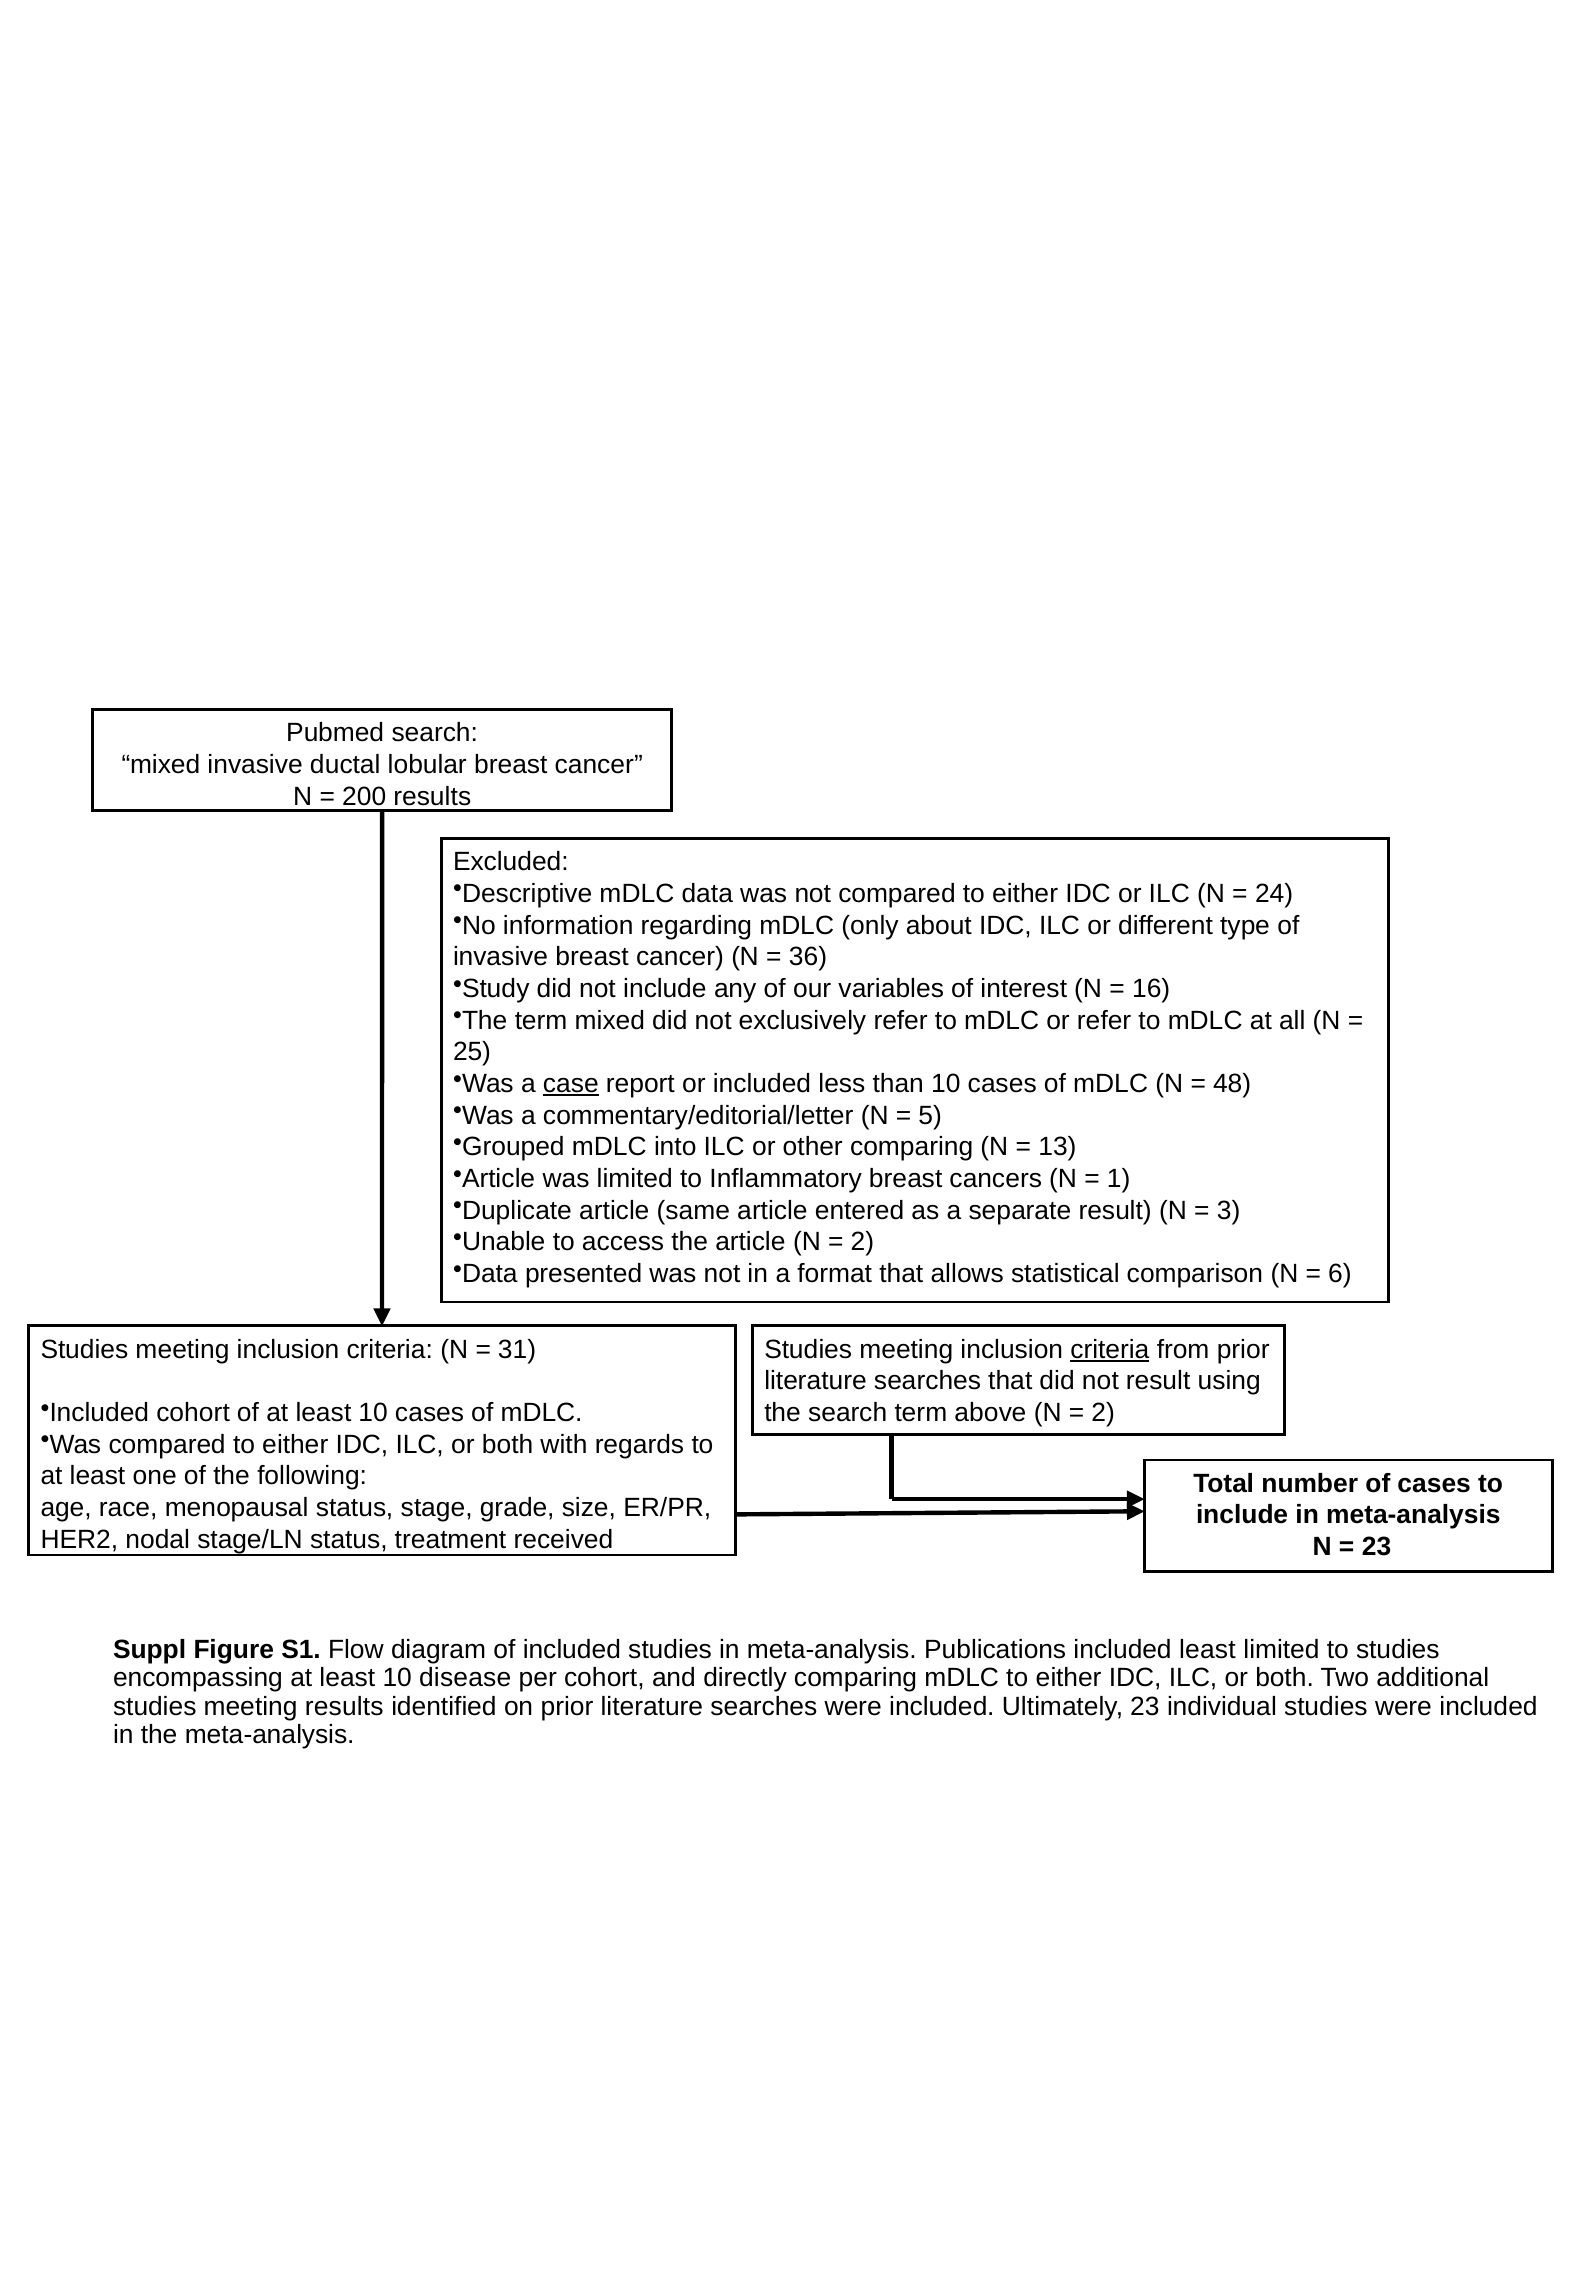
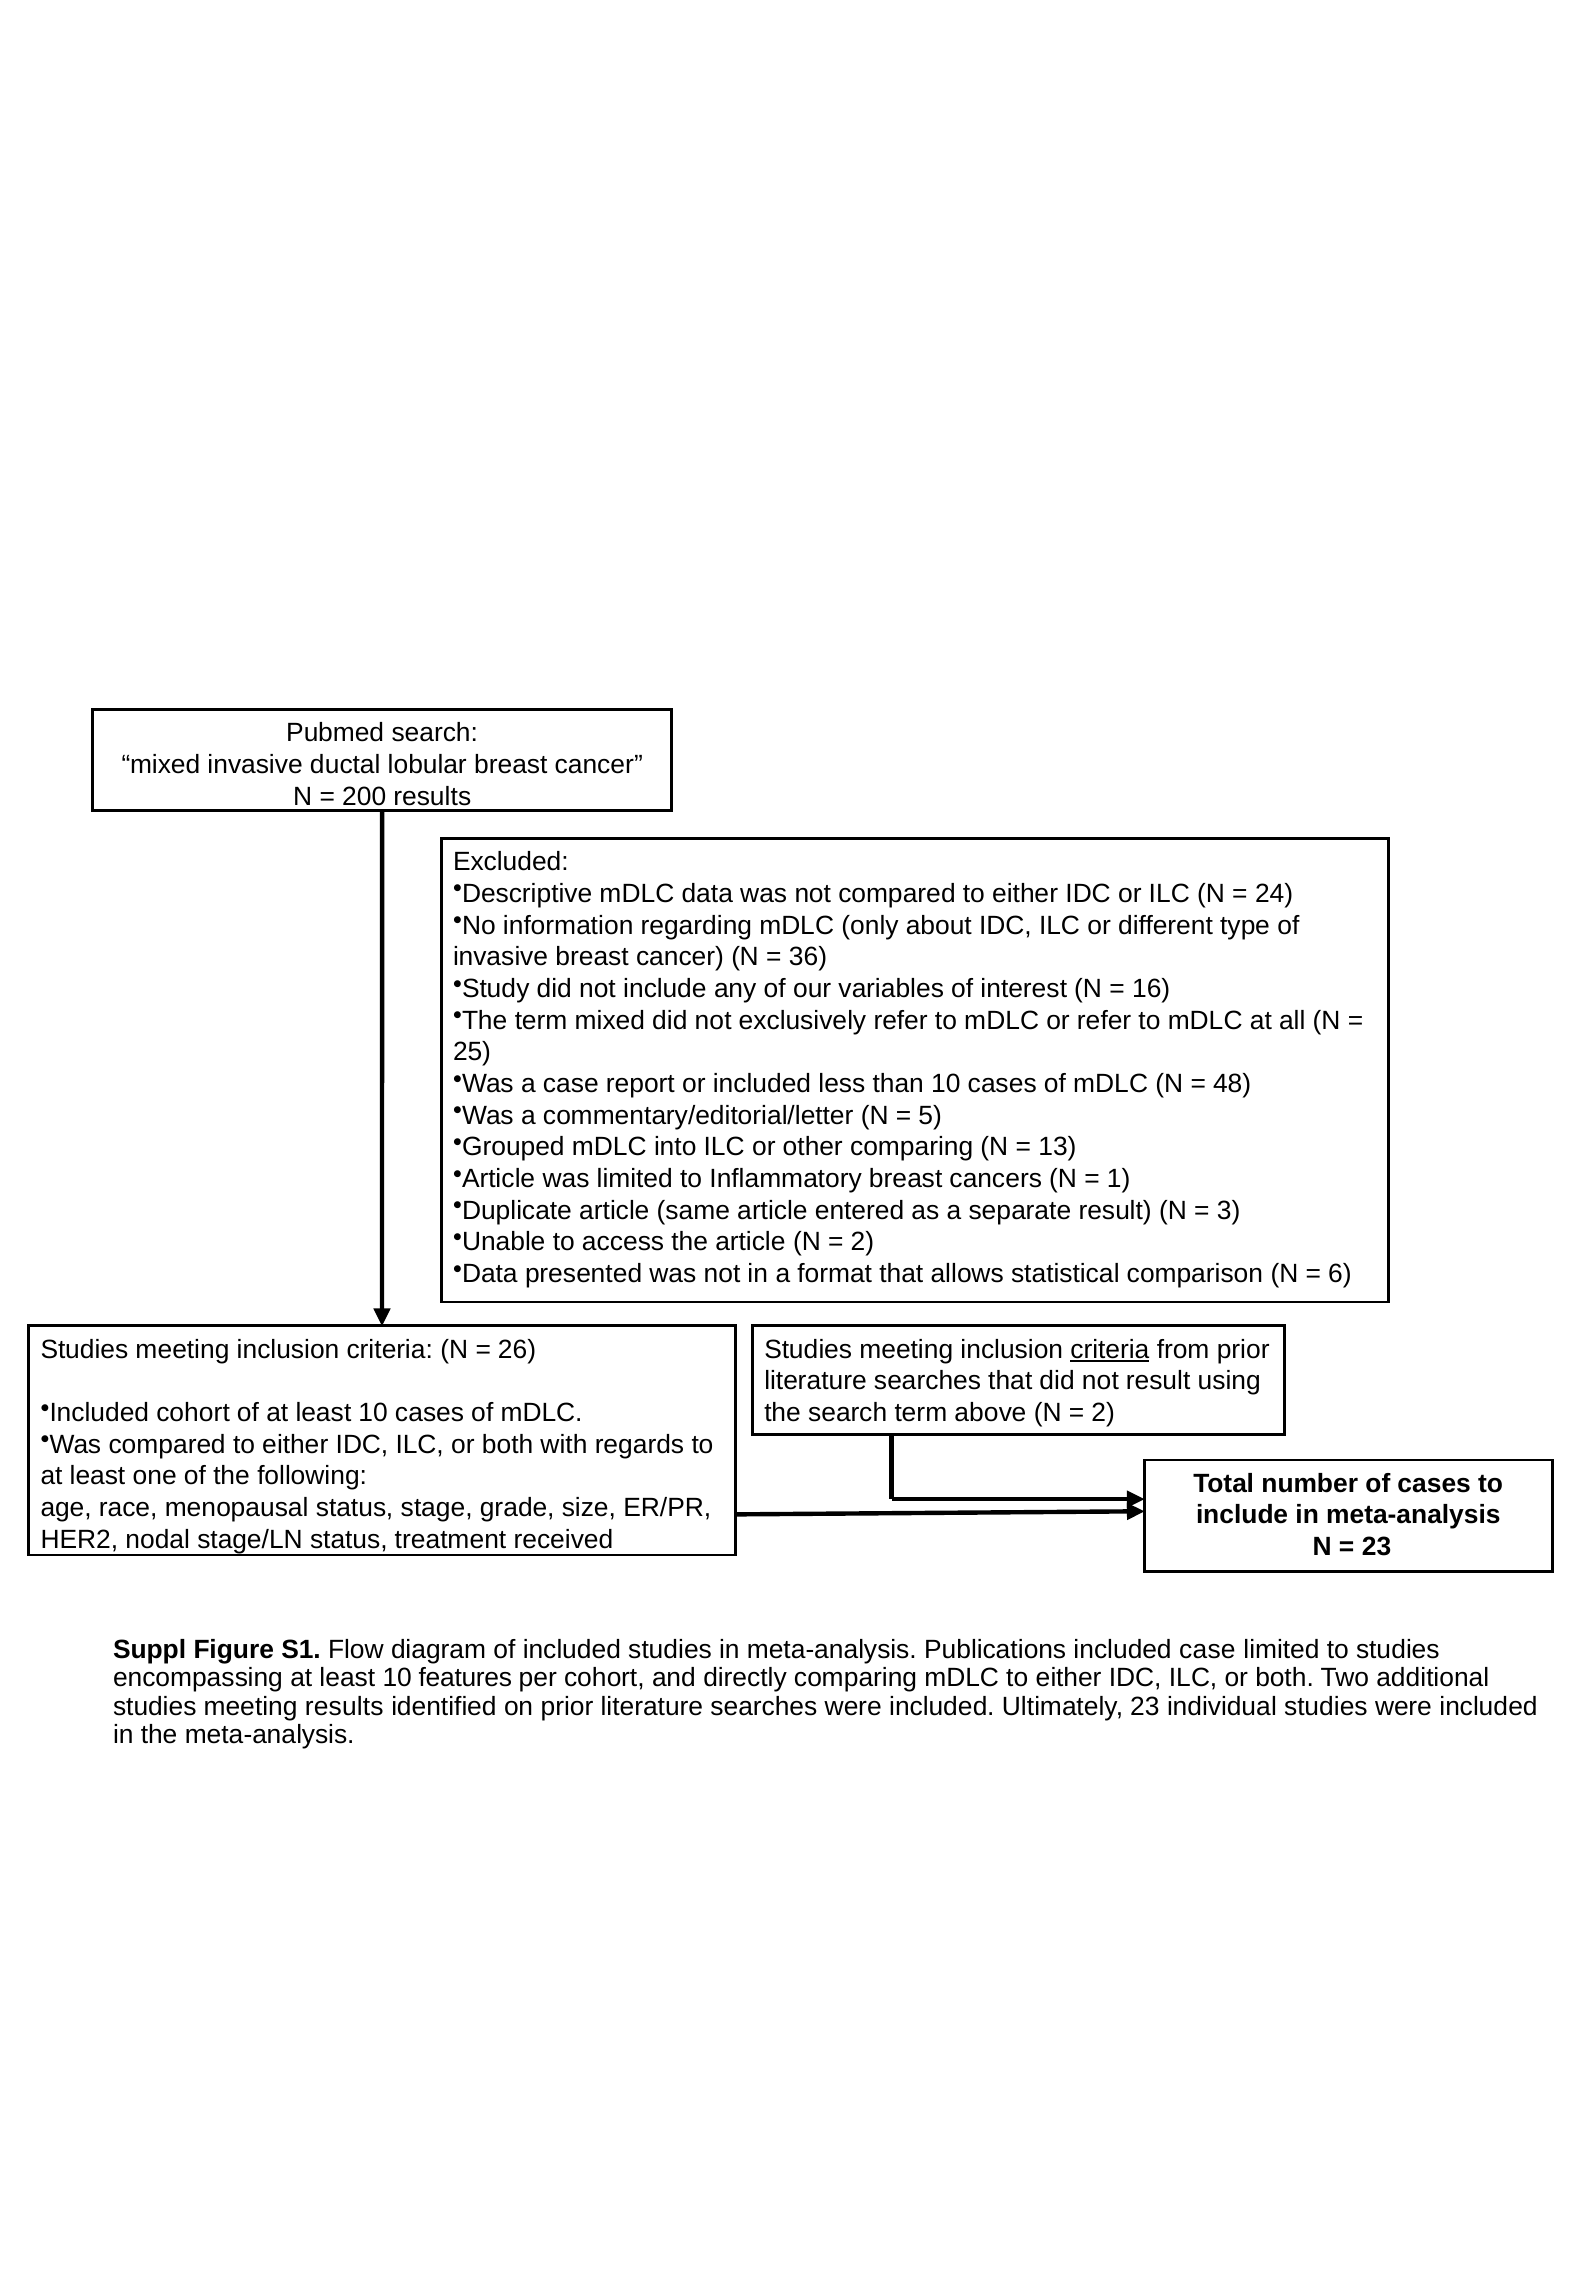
case underline: present -> none (571, 1084)
31: 31 -> 26 (517, 1350)
included least: least -> case (1207, 1650)
disease: disease -> features (465, 1679)
